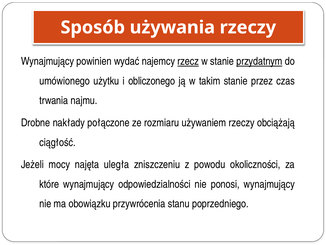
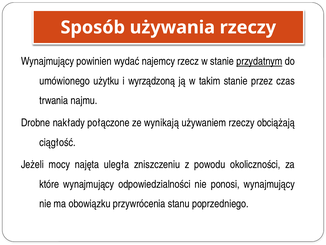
rzecz underline: present -> none (188, 61)
obliczonego: obliczonego -> wyrządzoną (152, 81)
rozmiaru: rozmiaru -> wynikają (162, 123)
